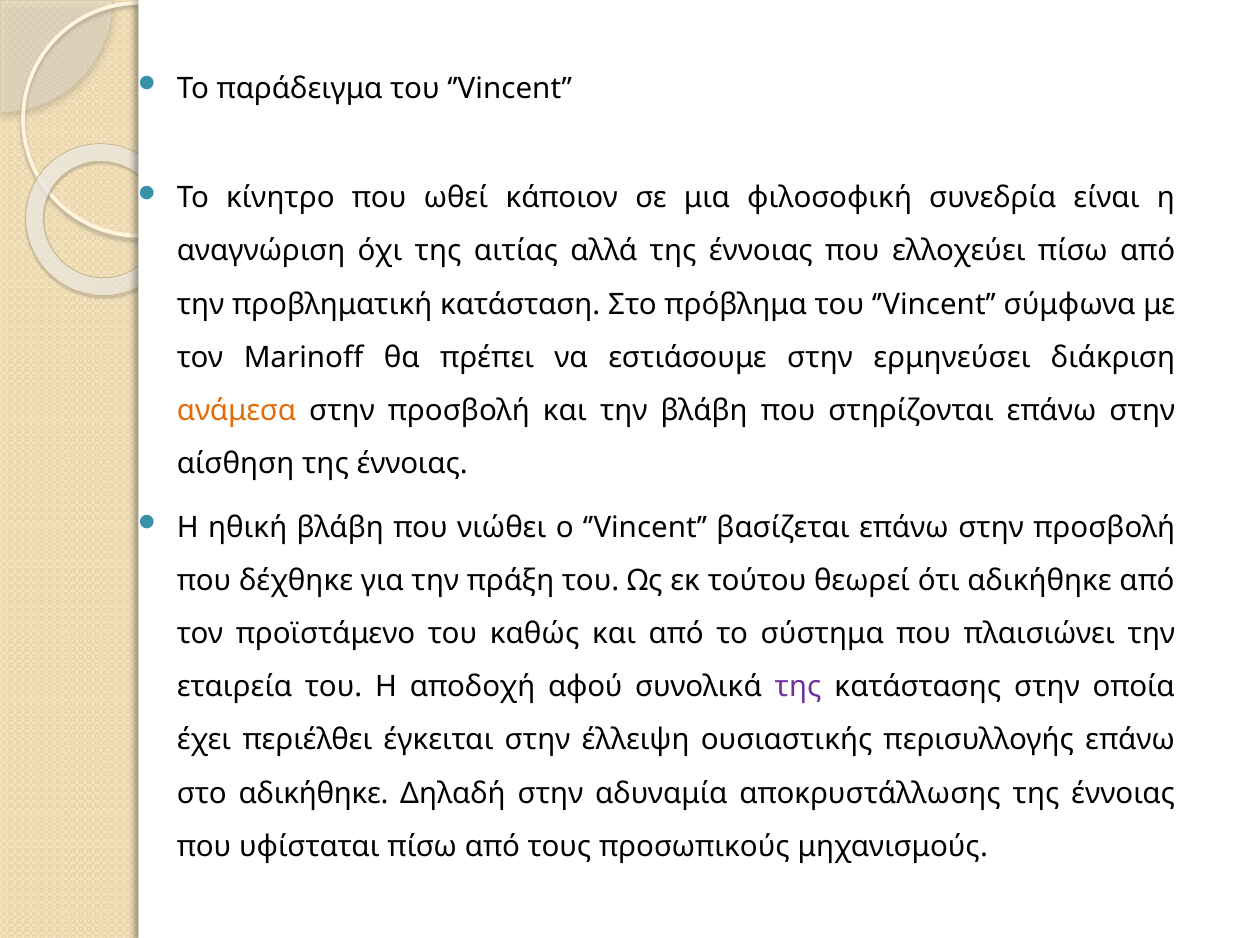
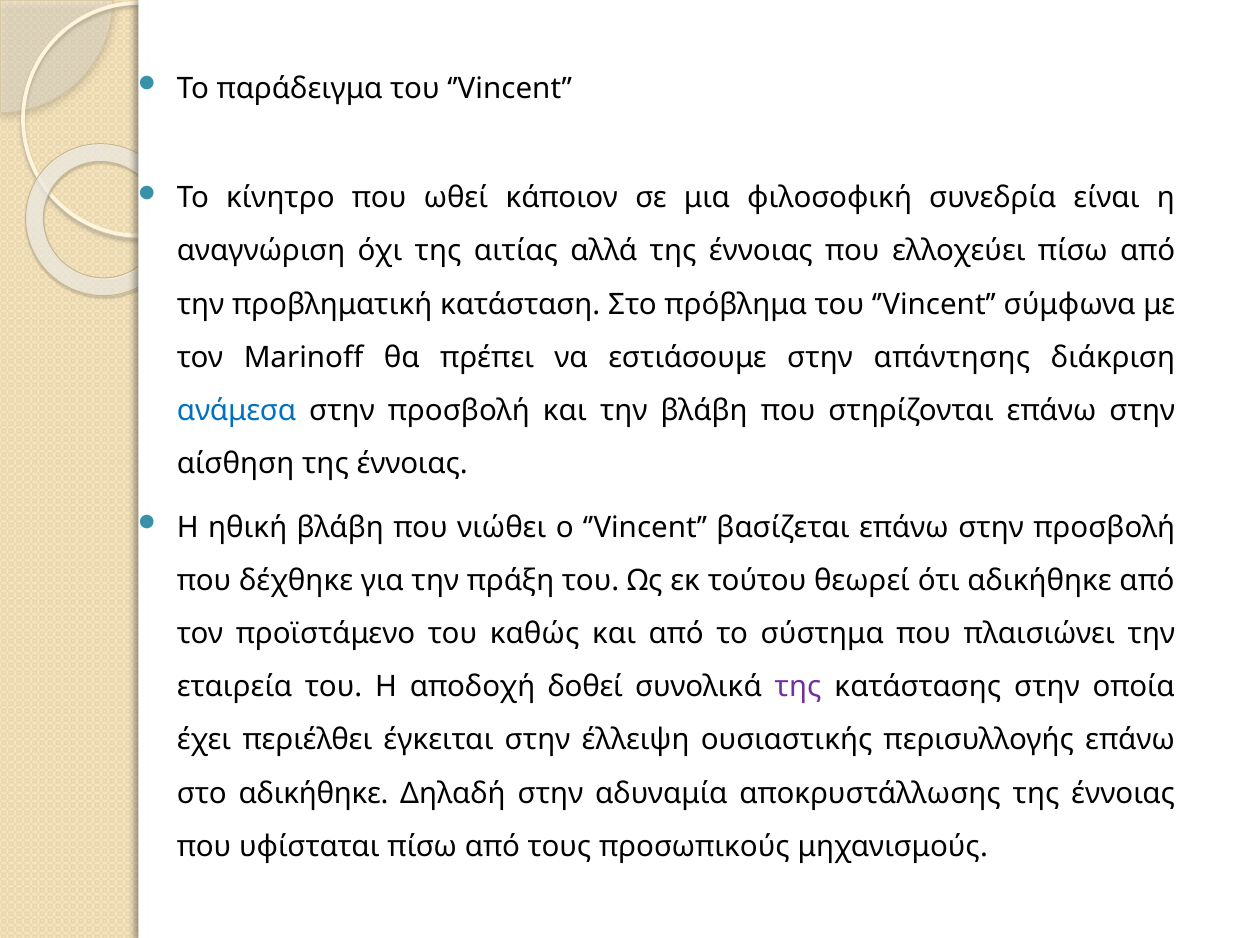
ερμηνεύσει: ερμηνεύσει -> απάντησης (952, 357)
ανάμεσα colour: orange -> blue (237, 410)
αφού: αφού -> δοθεί (585, 687)
